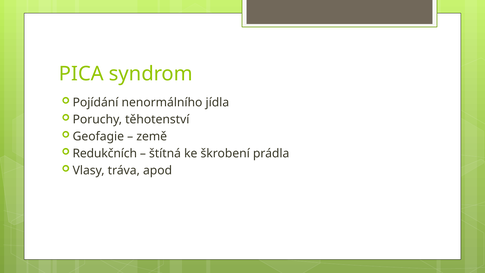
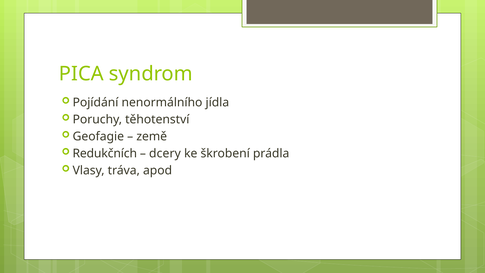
štítná: štítná -> dcery (165, 153)
